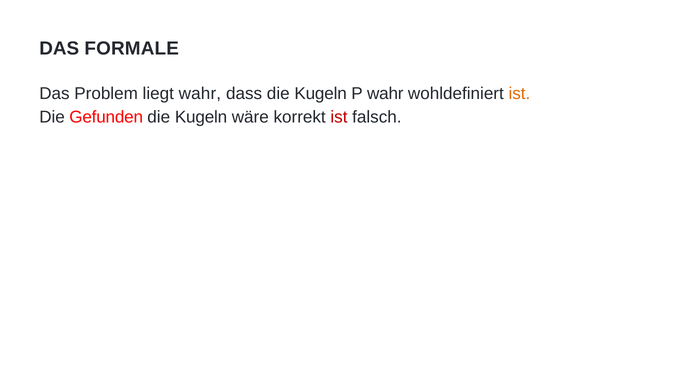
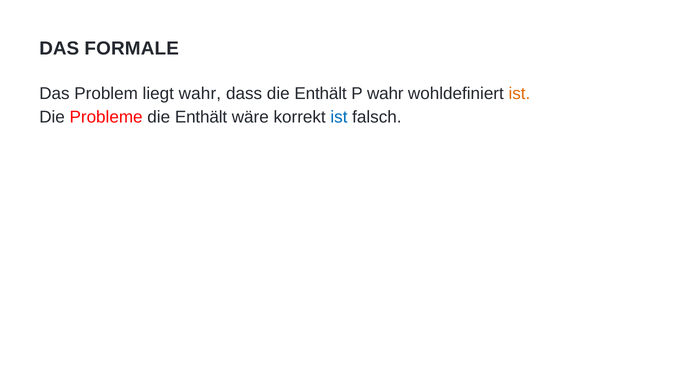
dass die Kugeln: Kugeln -> Enthält (321, 93)
Gefunden: Gefunden -> Probleme (106, 117)
Kugeln: Kugeln -> Enthält (201, 117)
ist colour: red -> blue (339, 117)
